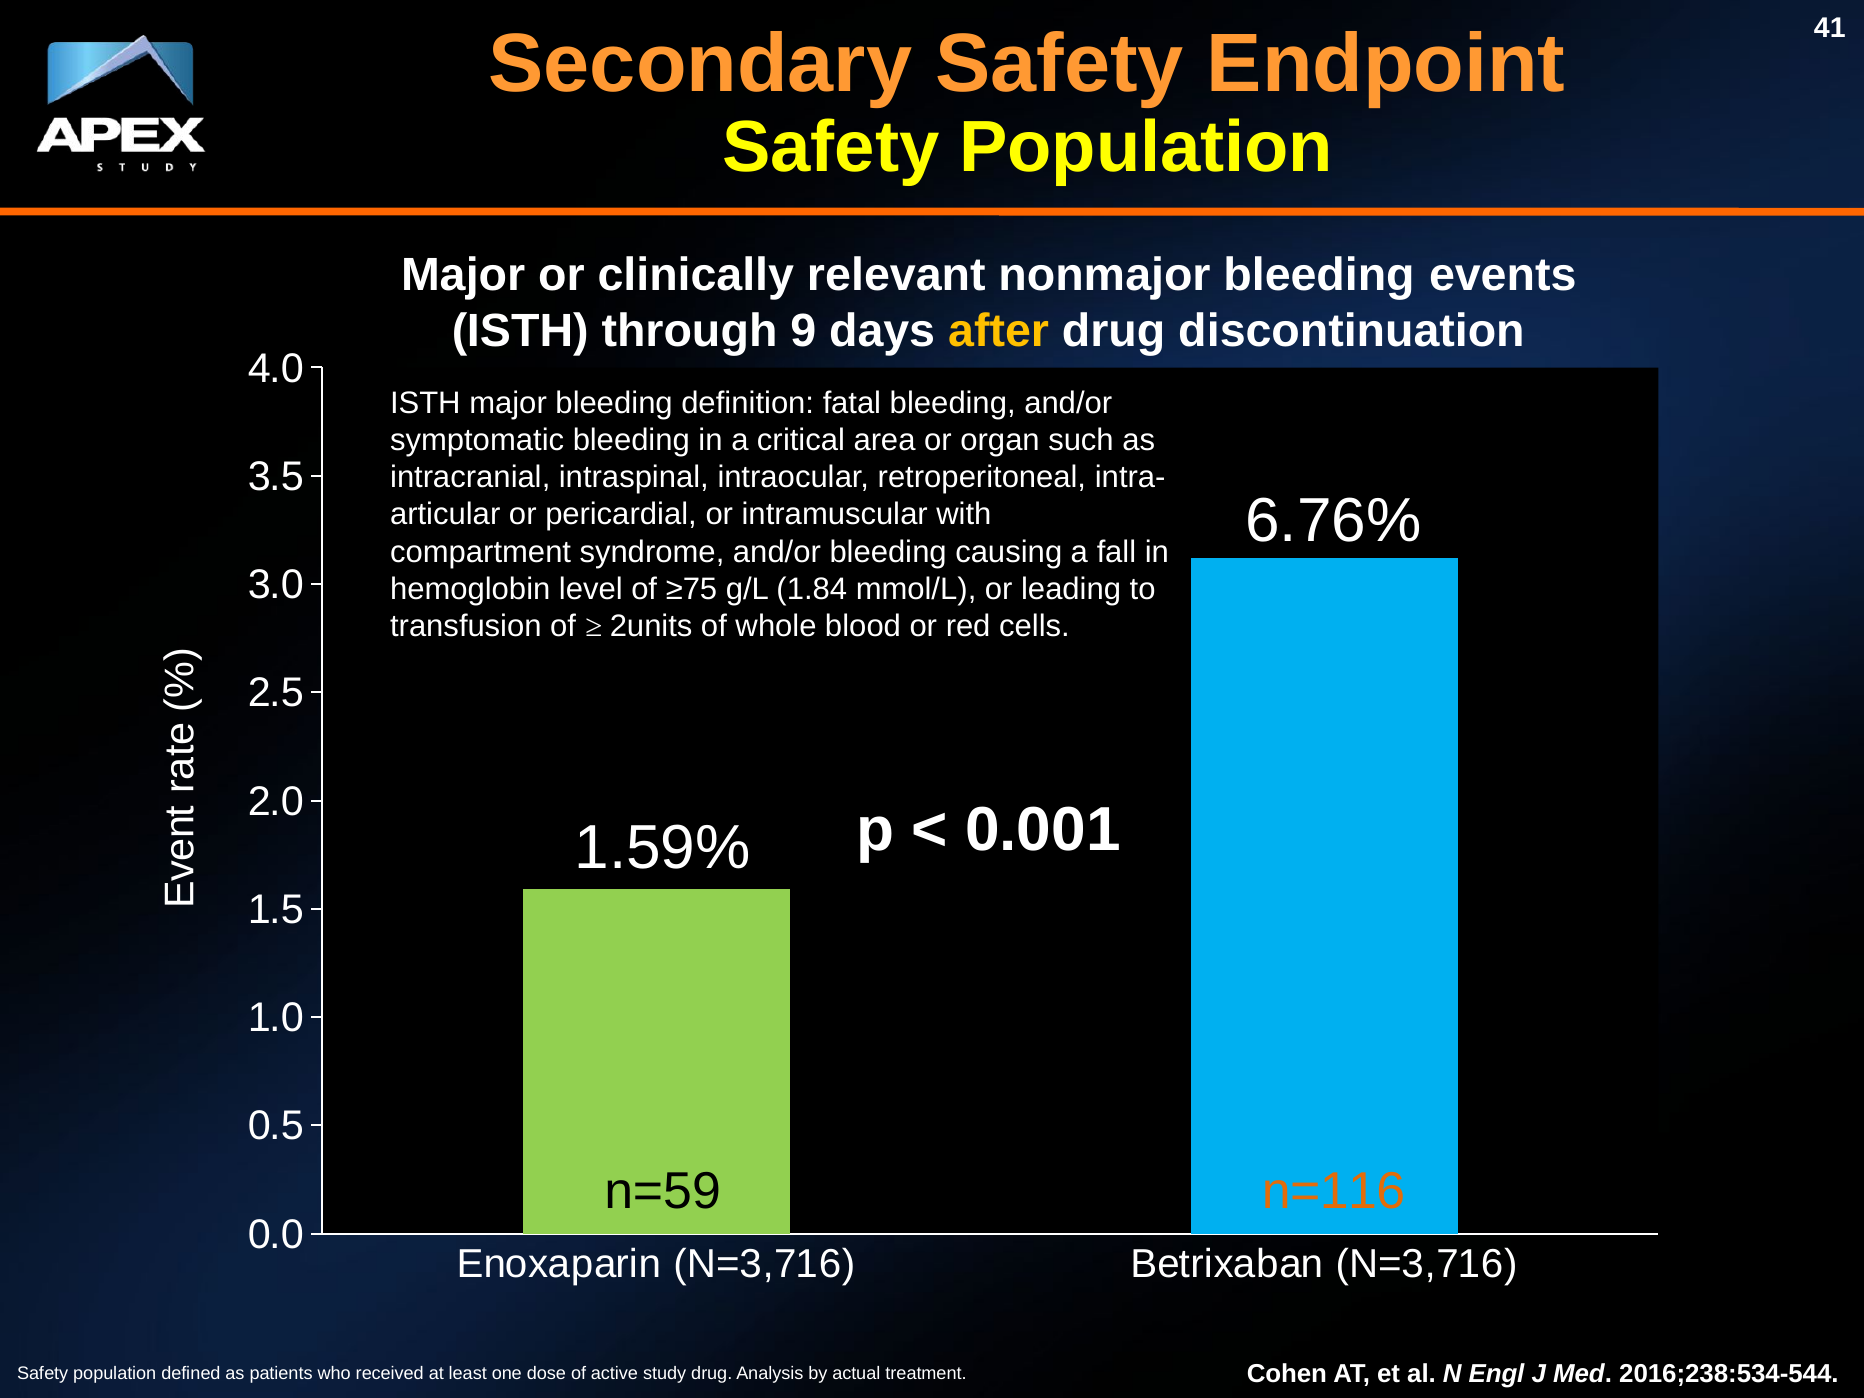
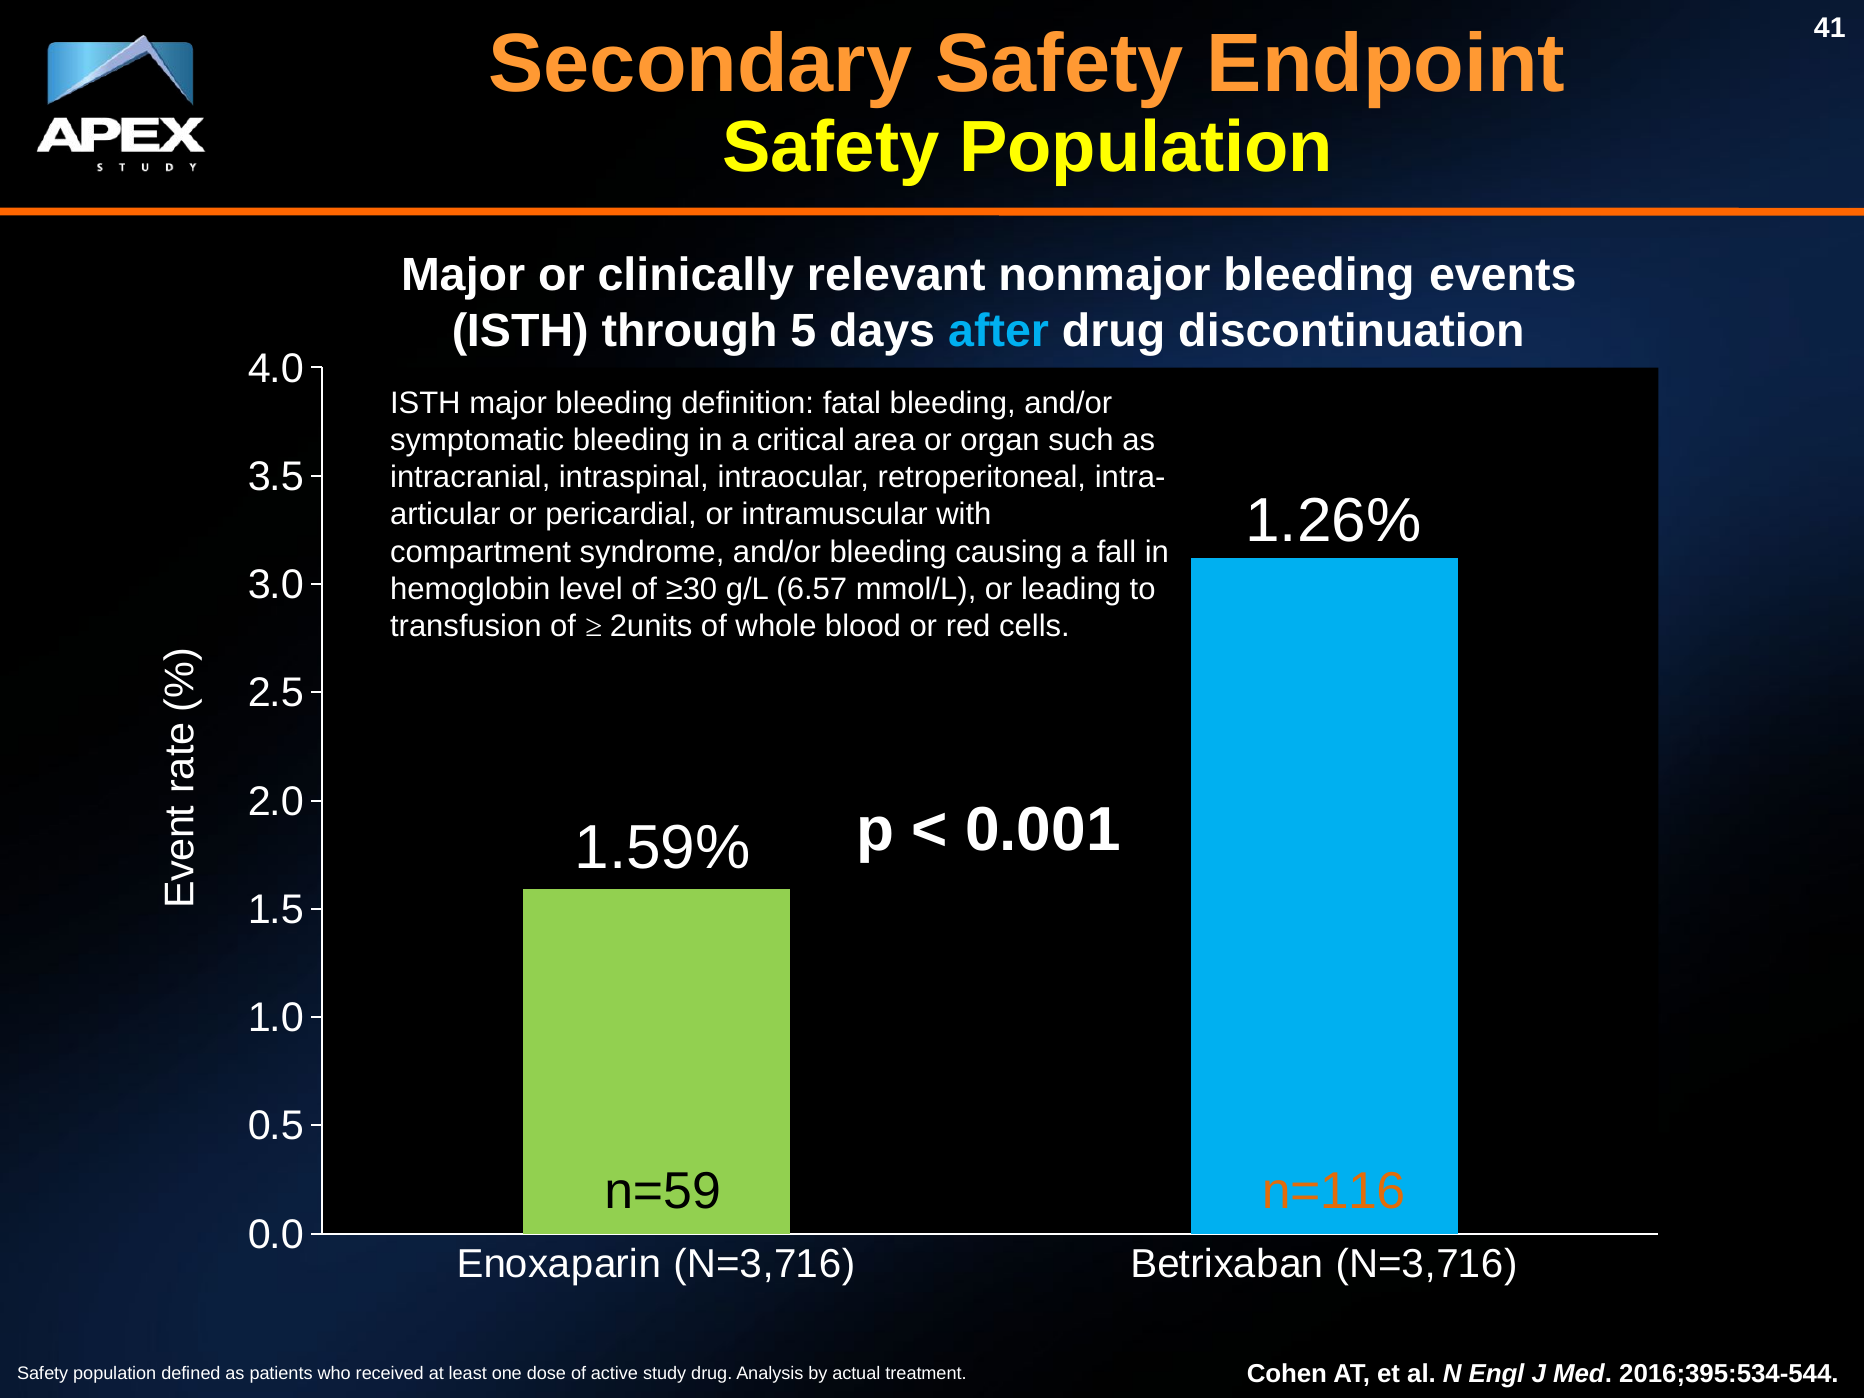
9: 9 -> 5 (803, 331)
after colour: yellow -> light blue (999, 331)
6.76%: 6.76% -> 1.26% (1333, 521)
≥75: ≥75 -> ≥30 (692, 589)
1.84: 1.84 -> 6.57 (812, 589)
2016;238:534-544: 2016;238:534-544 -> 2016;395:534-544 (1729, 1374)
